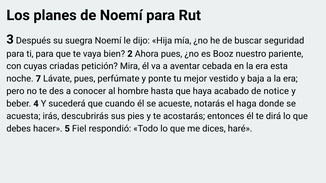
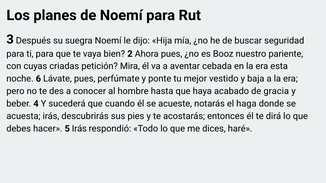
7: 7 -> 6 (38, 79)
notice: notice -> gracia (276, 91)
5 Fiel: Fiel -> Irás (79, 129)
